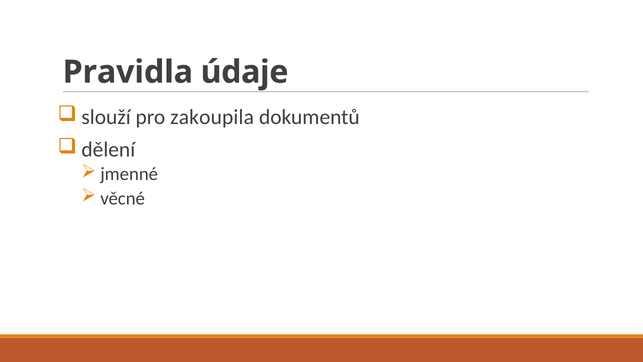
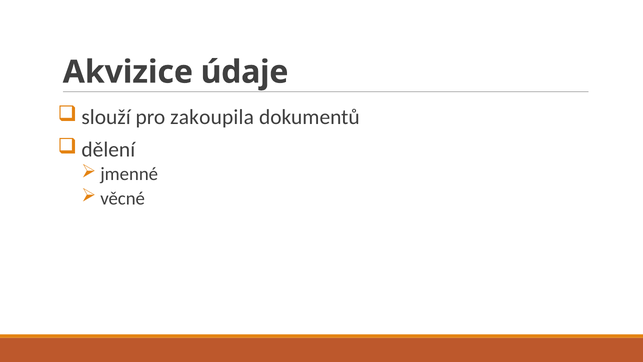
Pravidla: Pravidla -> Akvizice (128, 72)
